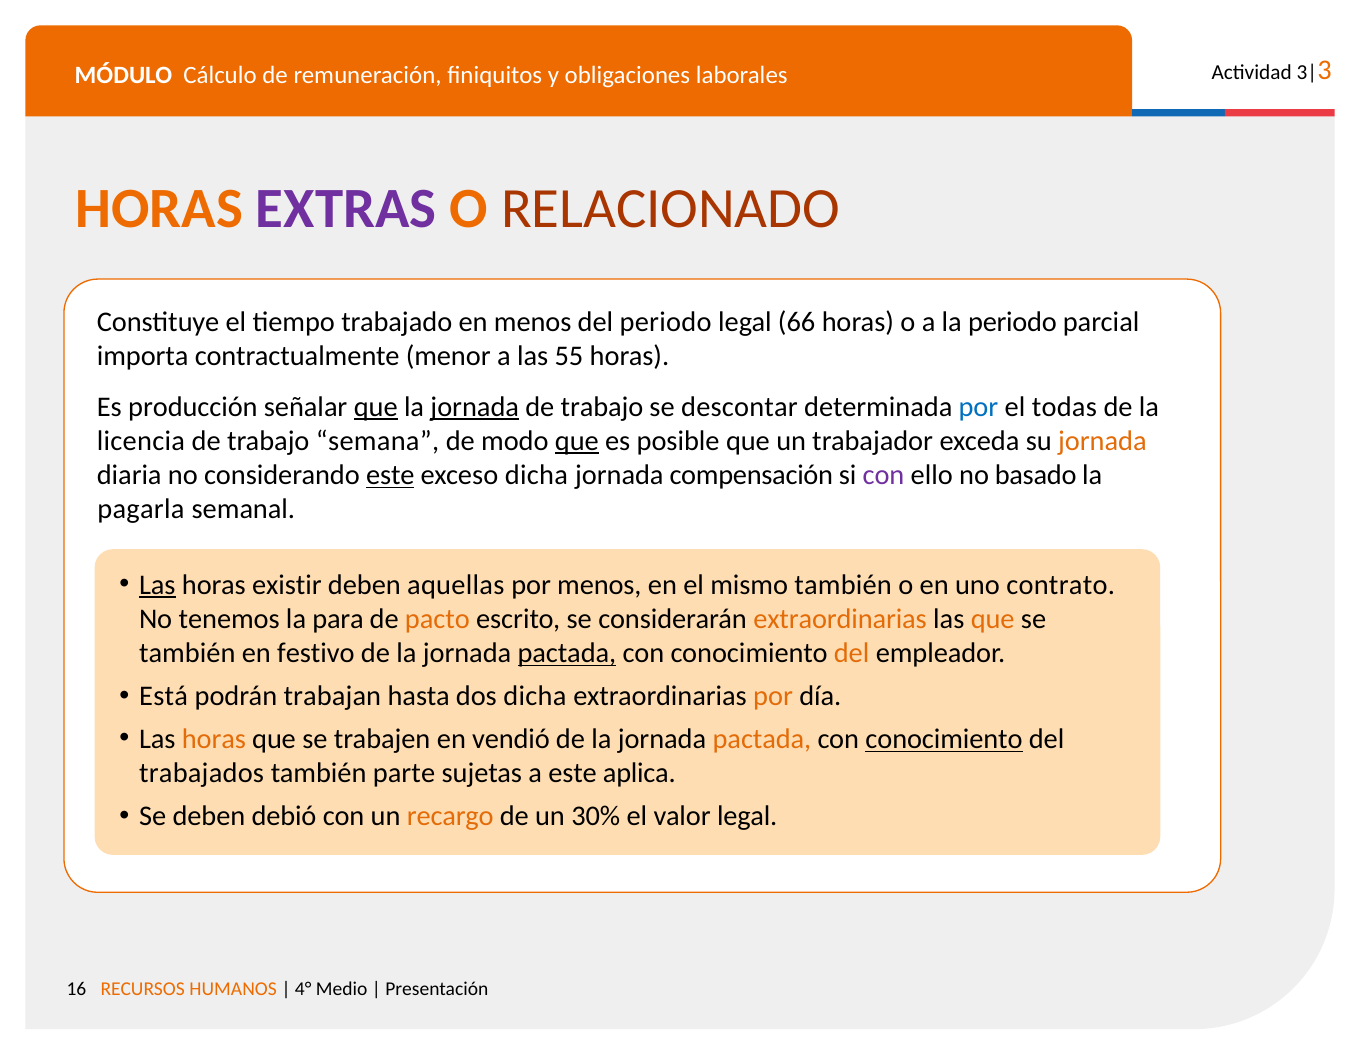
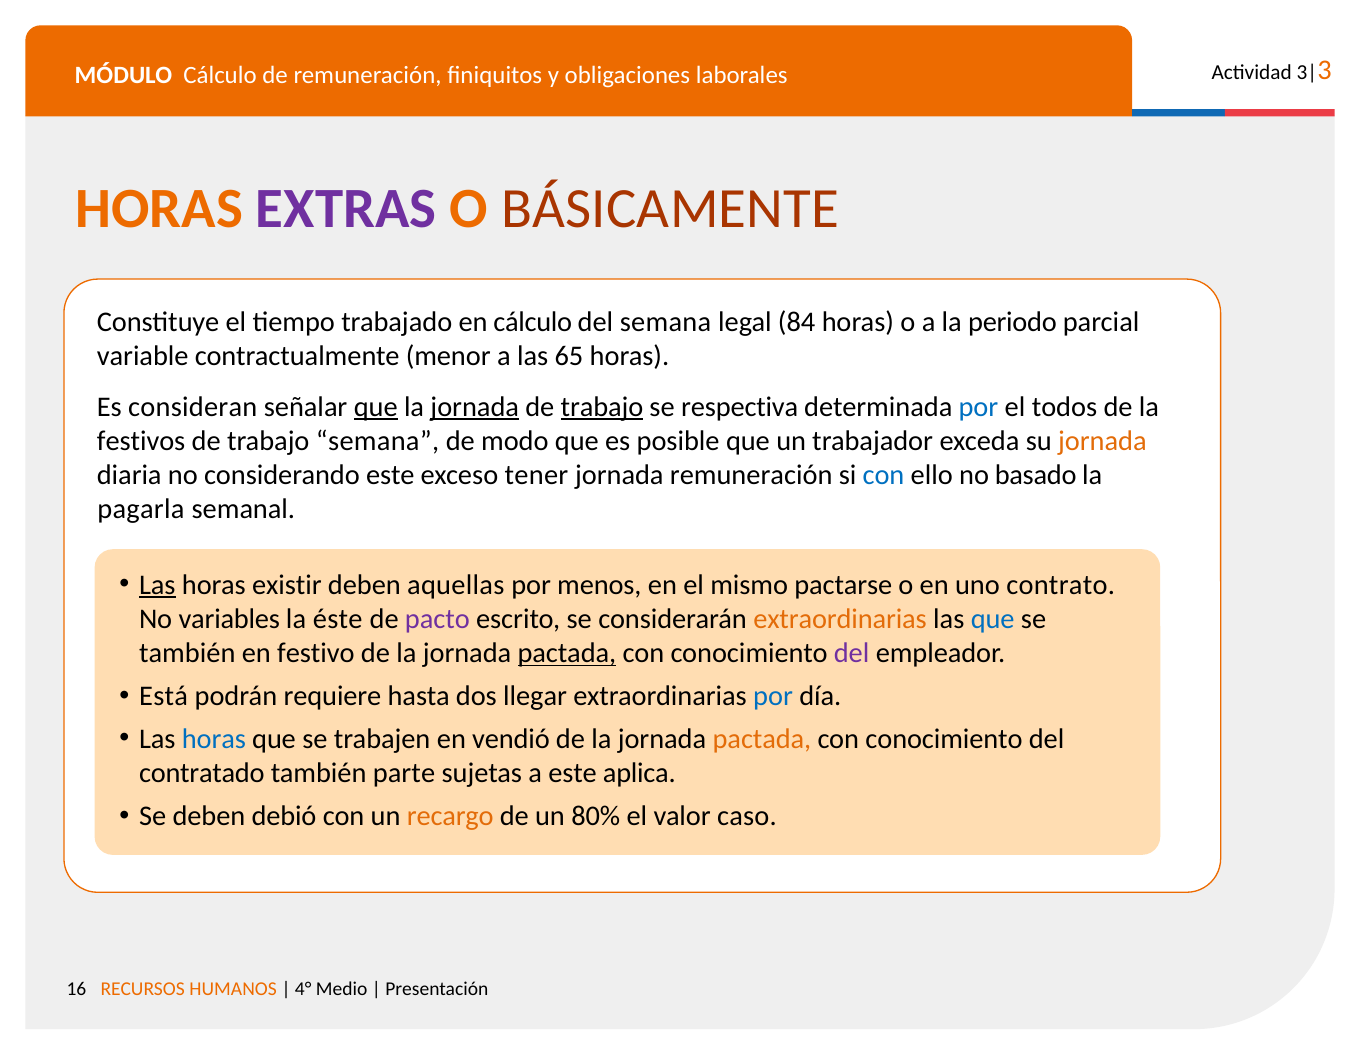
RELACIONADO: RELACIONADO -> BÁSICAMENTE (670, 209)
en menos: menos -> cálculo (533, 322)
del periodo: periodo -> semana (666, 322)
66: 66 -> 84 (797, 322)
importa: importa -> variable (143, 356)
55: 55 -> 65 (569, 356)
producción: producción -> consideran (193, 407)
trabajo underline: none -> present (602, 407)
descontar: descontar -> respectiva (740, 407)
todas: todas -> todos (1065, 407)
licencia: licencia -> festivos (141, 441)
que underline: present -> none (577, 441)
este underline: present -> none (390, 475)
exceso dicha: dicha -> tener (536, 475)
jornada compensación: compensación -> remuneración (751, 475)
con colour: purple -> blue (884, 475)
mismo también: también -> pactarse (843, 585)
tenemos: tenemos -> variables (229, 619)
para: para -> éste (338, 619)
pacto colour: orange -> purple (437, 619)
que colour: orange -> blue (993, 619)
del colour: orange -> purple (852, 653)
trabajan: trabajan -> requiere (332, 696)
dos dicha: dicha -> llegar (535, 696)
por colour: orange -> blue (773, 696)
horas colour: orange -> blue (214, 739)
conocimiento underline: present -> none (944, 739)
trabajados: trabajados -> contratado (202, 773)
30%: 30% -> 80% (596, 816)
valor legal: legal -> caso (747, 816)
